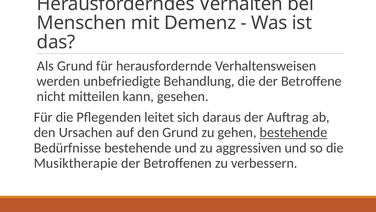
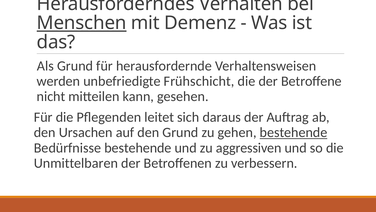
Menschen underline: none -> present (82, 23)
Behandlung: Behandlung -> Frühschicht (199, 81)
Musiktherapie: Musiktherapie -> Unmittelbaren (76, 163)
